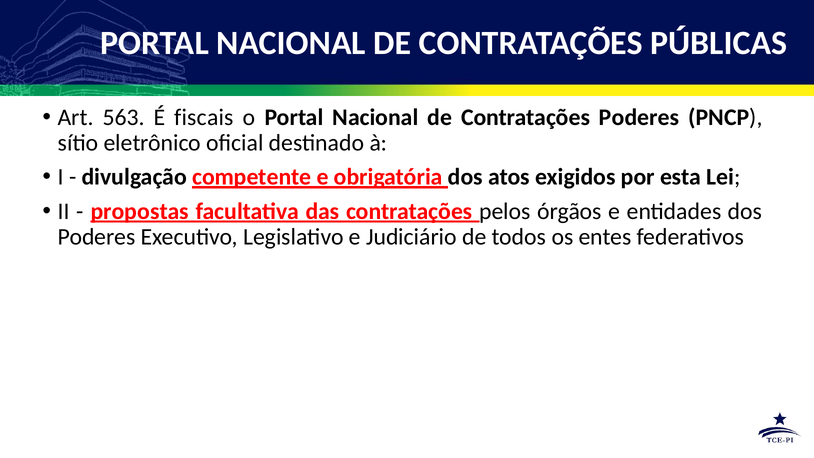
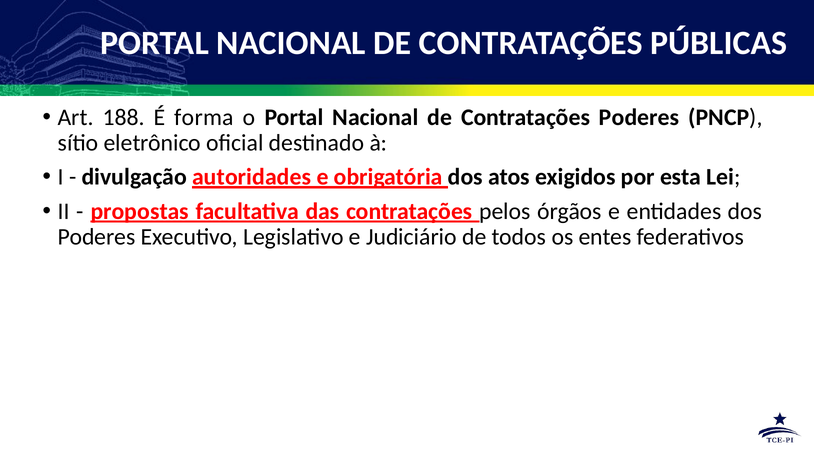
563: 563 -> 188 (124, 117)
fiscais: fiscais -> forma (204, 117)
competente: competente -> autoridades (252, 177)
